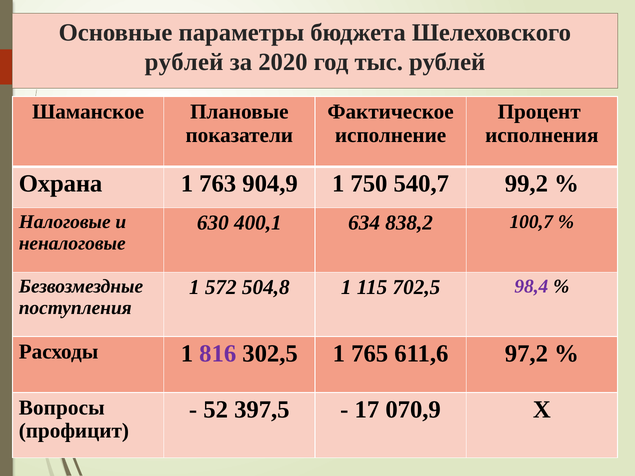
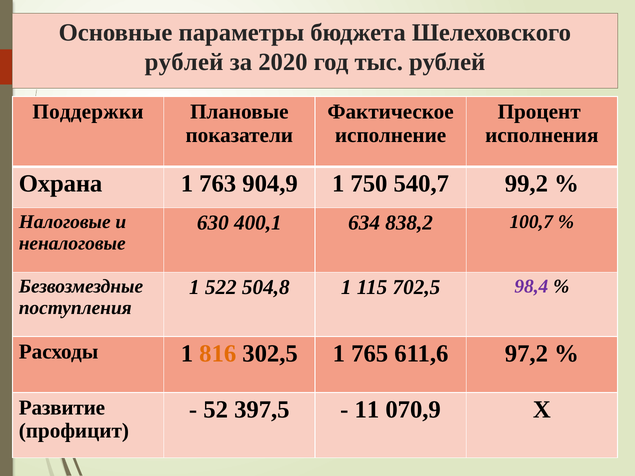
Шаманское: Шаманское -> Поддержки (88, 112)
572: 572 -> 522 (221, 287)
816 colour: purple -> orange (218, 354)
Вопросы: Вопросы -> Развитие (62, 408)
17: 17 -> 11 (367, 410)
